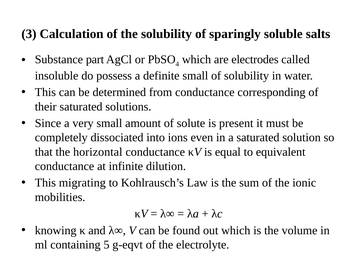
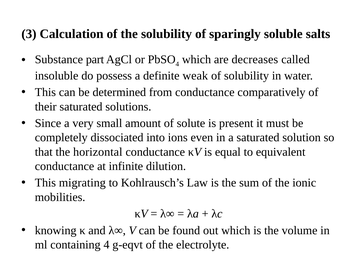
electrodes: electrodes -> decreases (255, 59)
definite small: small -> weak (195, 76)
corresponding: corresponding -> comparatively (272, 92)
containing 5: 5 -> 4 (106, 244)
